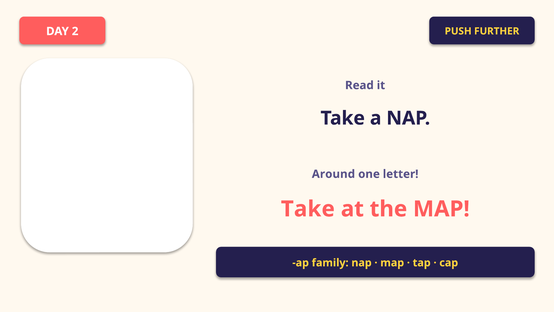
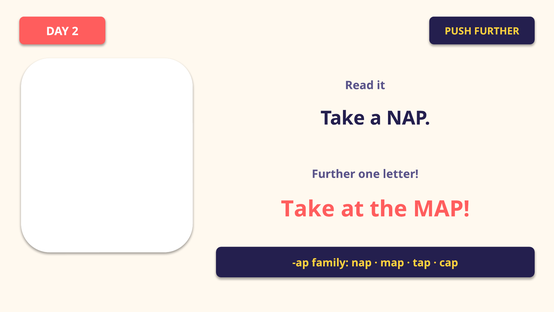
Around: Around -> Further (333, 174)
